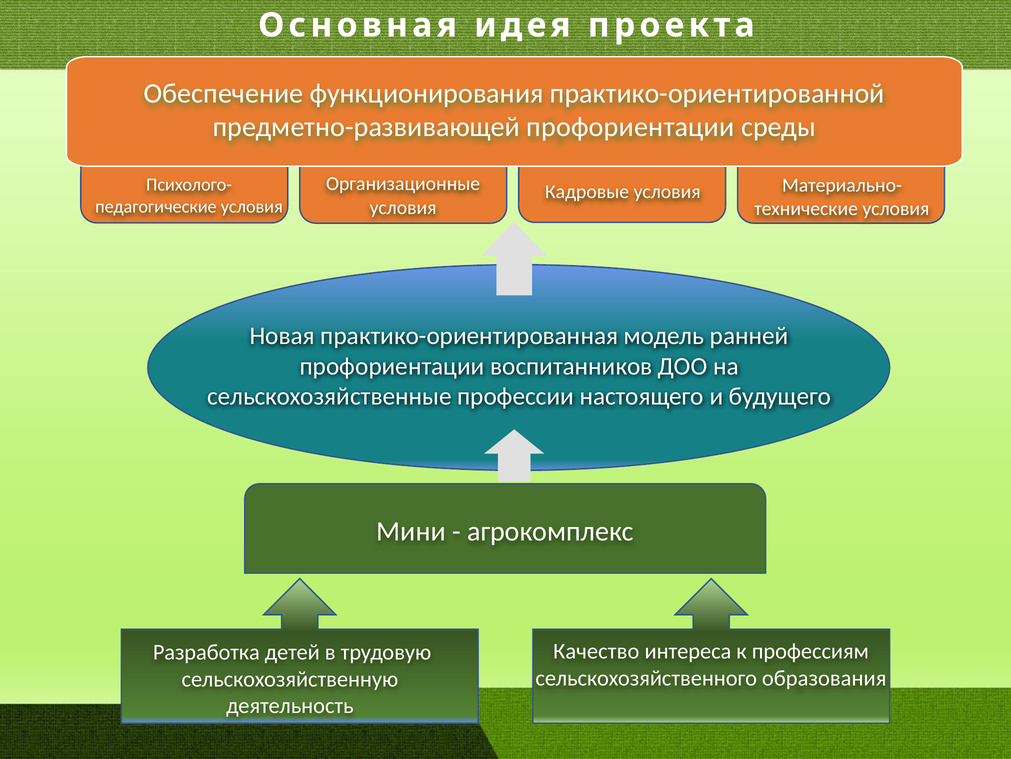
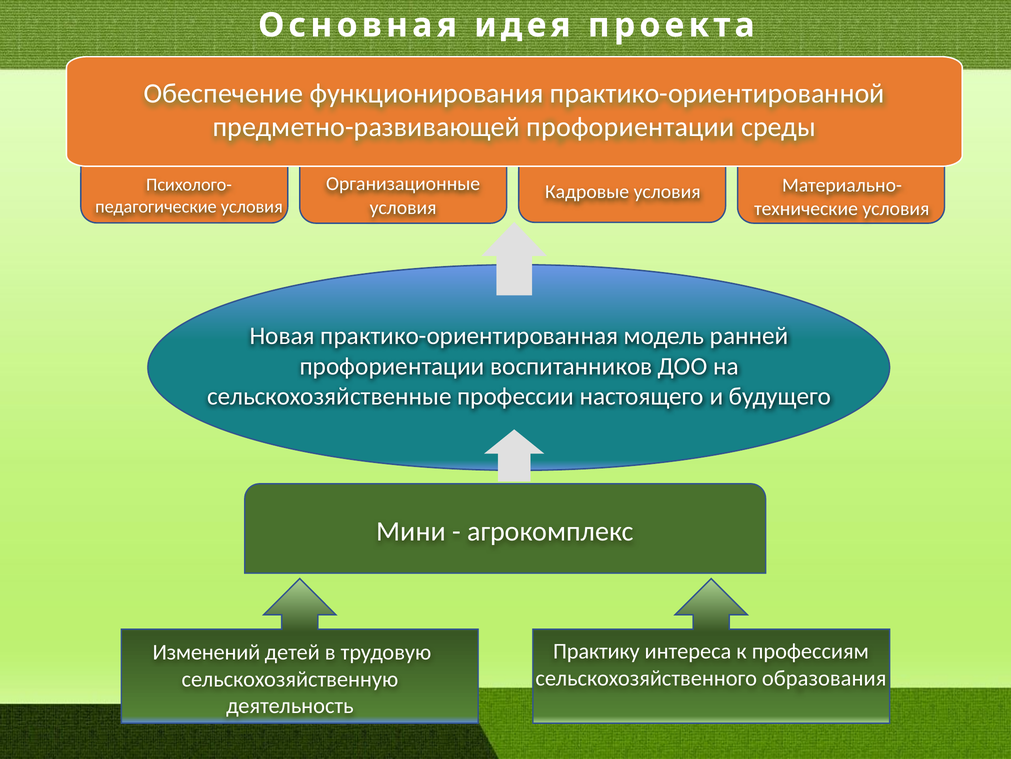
Качество: Качество -> Практику (596, 651)
Разработка: Разработка -> Изменений (206, 651)
